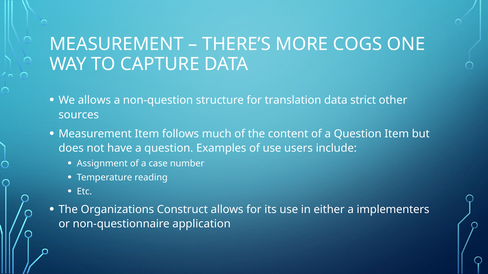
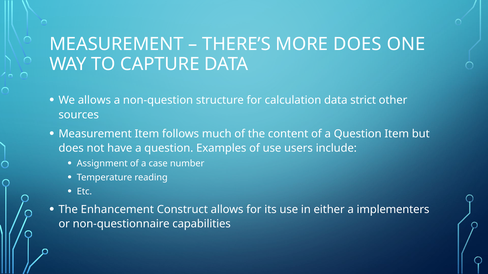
MORE COGS: COGS -> DOES (357, 44)
translation: translation -> calculation (293, 100)
Organizations: Organizations -> Enhancement (117, 210)
application: application -> capabilities (202, 224)
